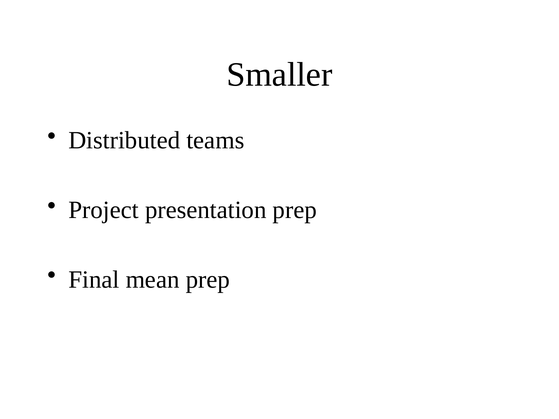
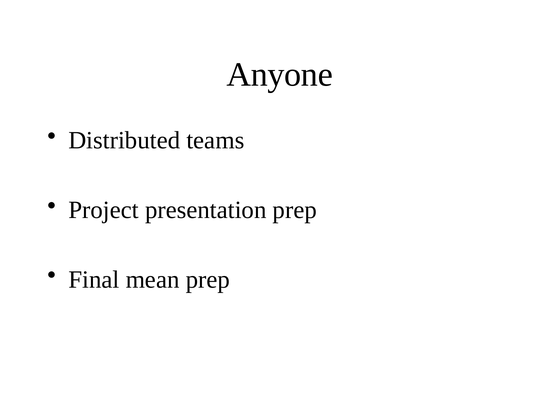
Smaller: Smaller -> Anyone (280, 75)
